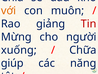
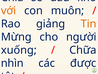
Tin colour: red -> orange (89, 24)
giúp: giúp -> nhìn (12, 63)
năng: năng -> được (83, 63)
